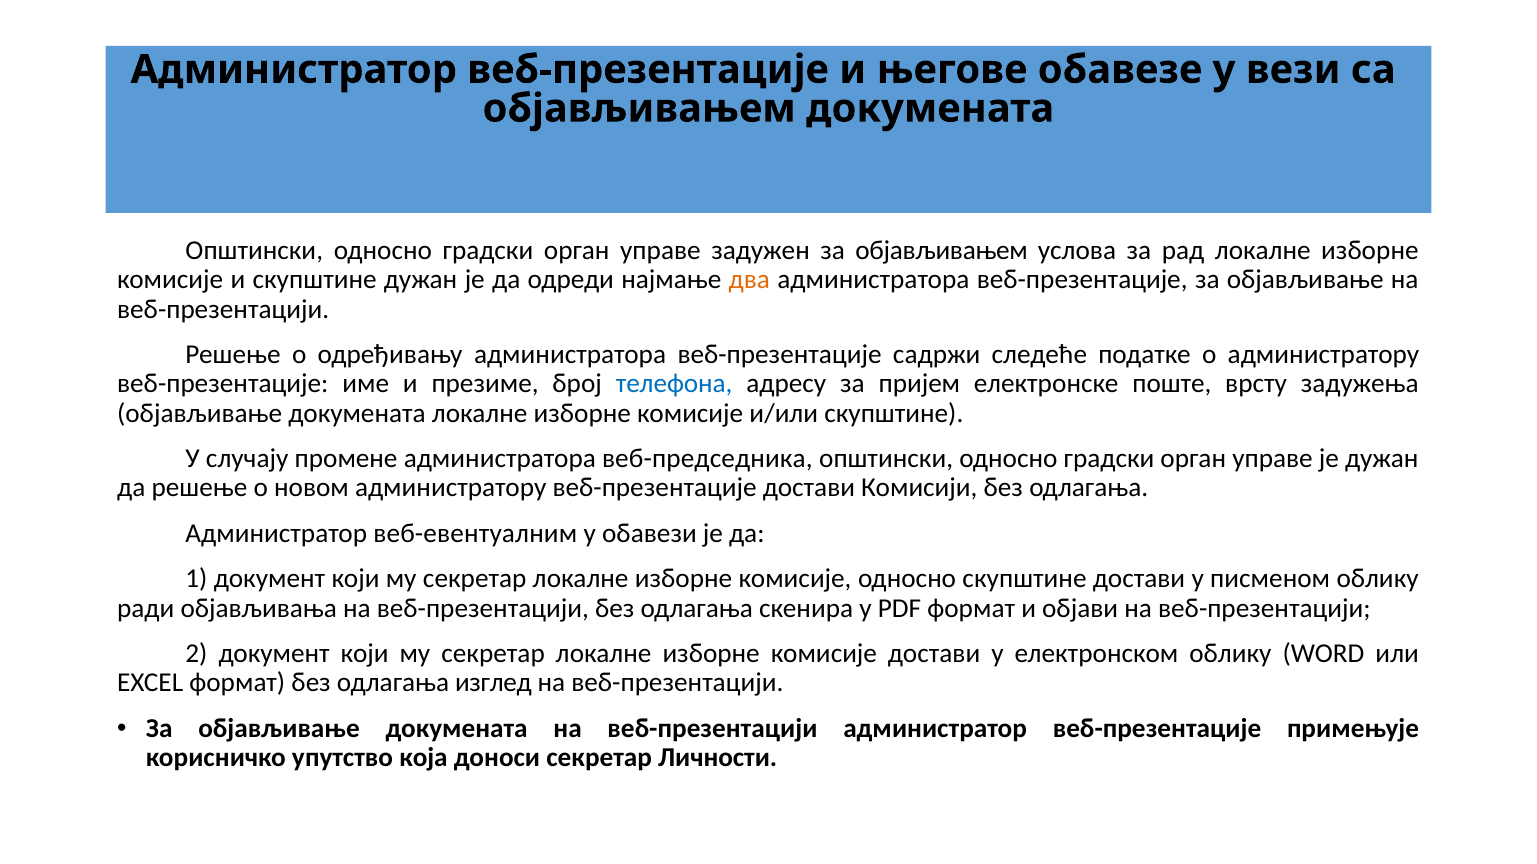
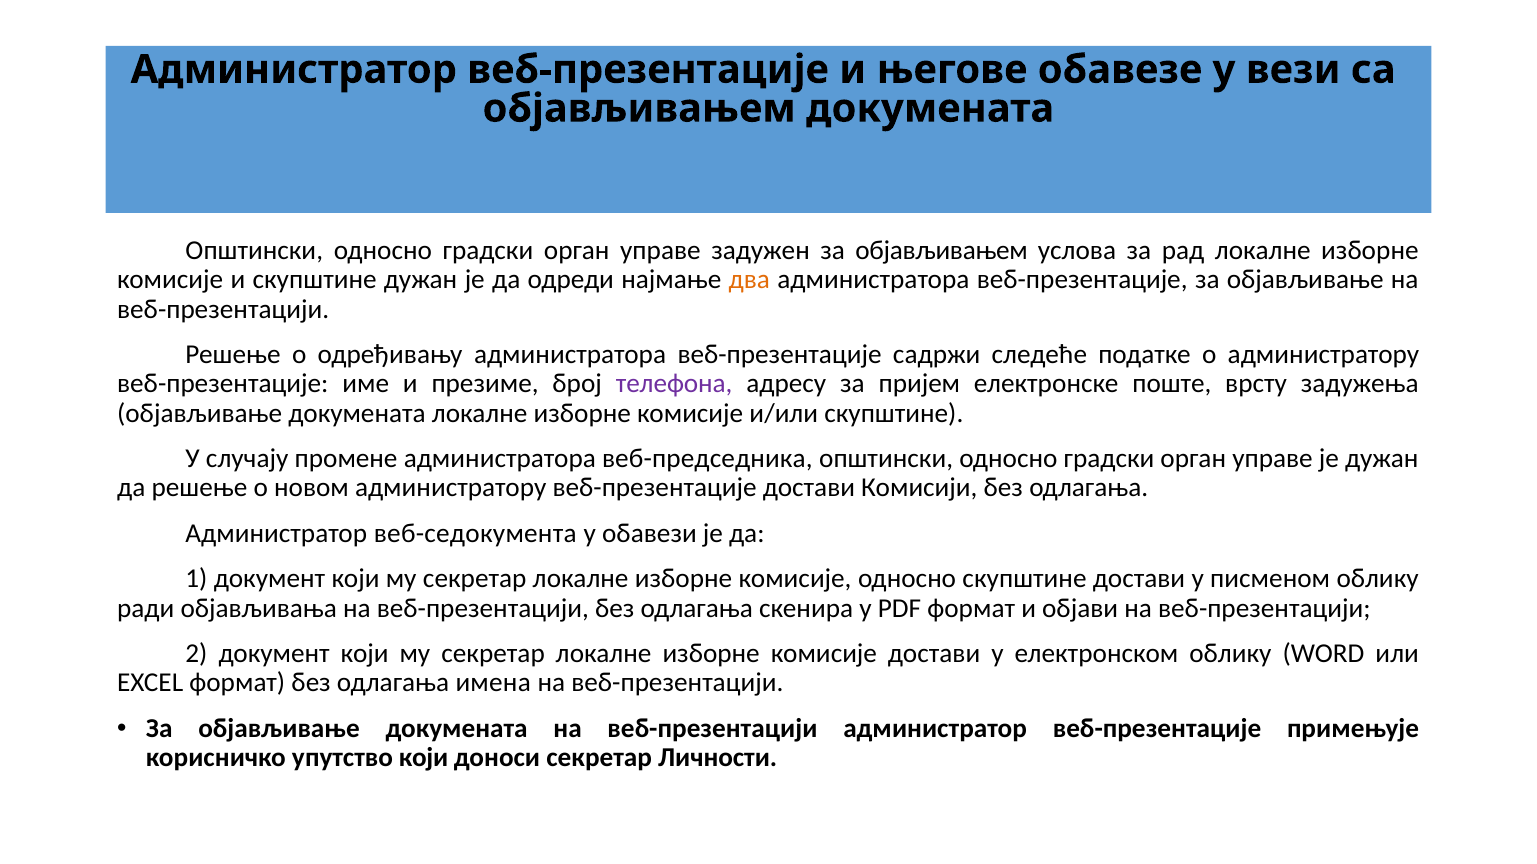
телефона colour: blue -> purple (674, 384)
веб-евентуалним: веб-евентуалним -> веб-седокумента (475, 534)
изглед: изглед -> имена (493, 683)
упутство која: која -> који (424, 758)
